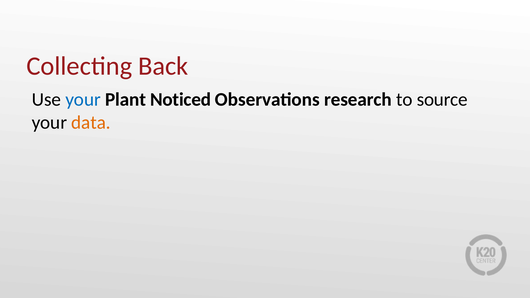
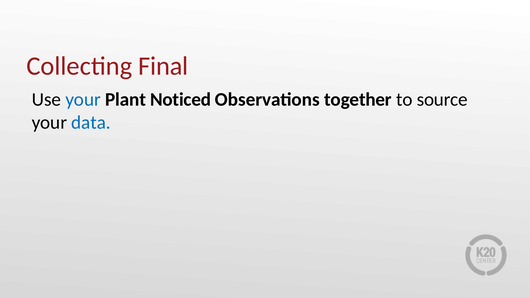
Back: Back -> Final (163, 66)
research: research -> together (358, 100)
data colour: orange -> blue (91, 123)
